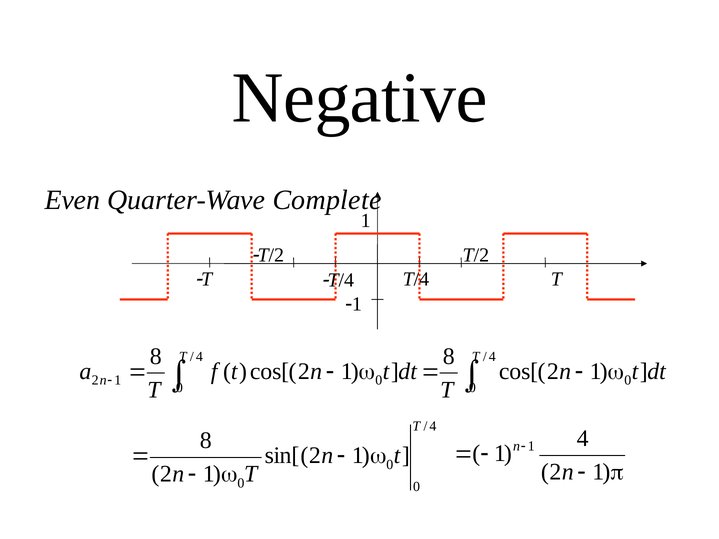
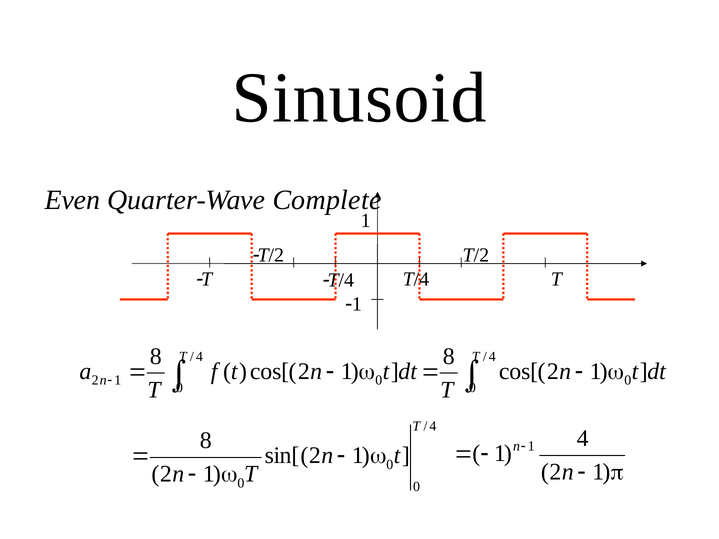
Negative: Negative -> Sinusoid (359, 98)
